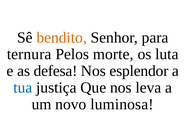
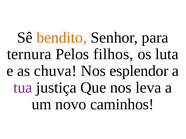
morte: morte -> filhos (113, 54)
defesa: defesa -> chuva (55, 71)
tua colour: blue -> purple (23, 88)
luminosa: luminosa -> caminhos (122, 105)
